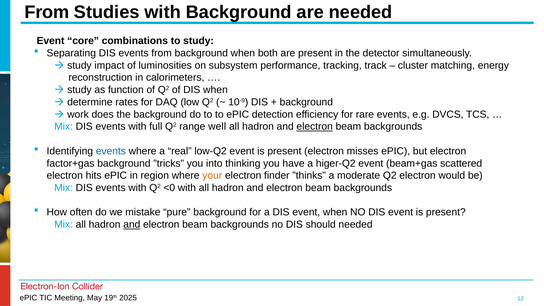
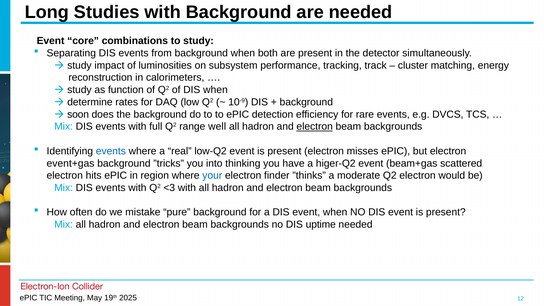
From: From -> Long (47, 12)
work: work -> soon (78, 114)
factor+gas: factor+gas -> event+gas (71, 163)
your colour: orange -> blue (212, 176)
<0: <0 -> <3 (169, 188)
and underline: present -> none (132, 225)
should: should -> uptime (321, 225)
